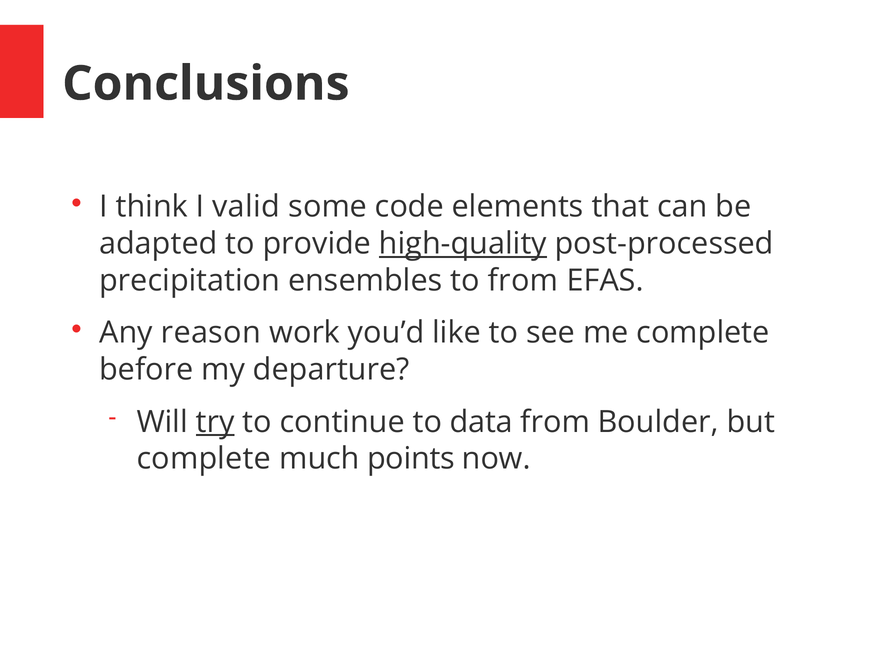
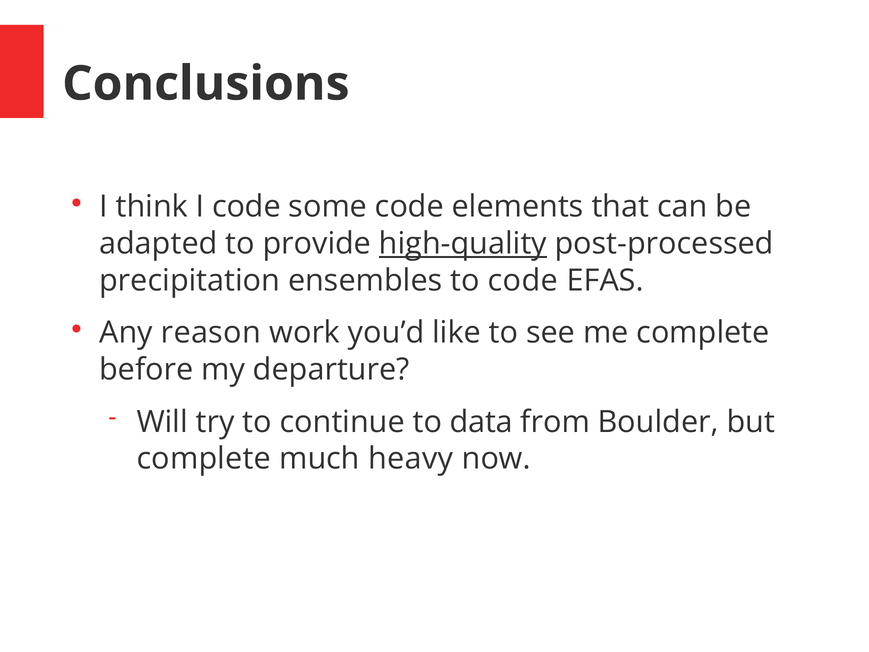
I valid: valid -> code (246, 207)
to from: from -> code (523, 280)
try underline: present -> none (215, 422)
points: points -> heavy (411, 459)
